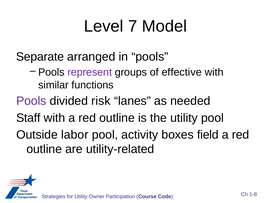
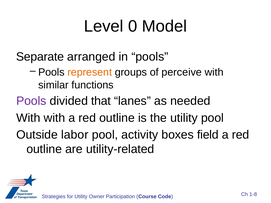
7: 7 -> 0 (133, 26)
represent colour: purple -> orange (90, 72)
effective: effective -> perceive (182, 72)
risk: risk -> that (101, 101)
Staff: Staff -> With (28, 118)
